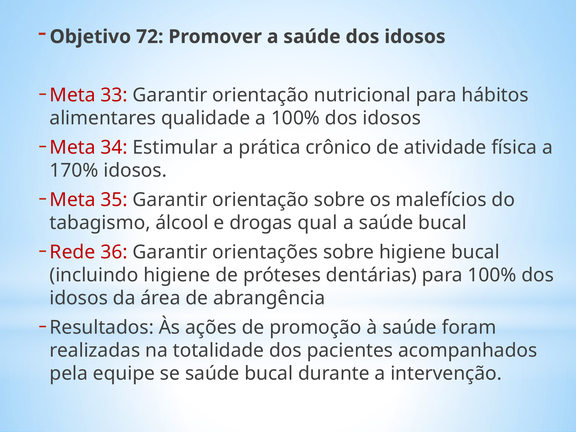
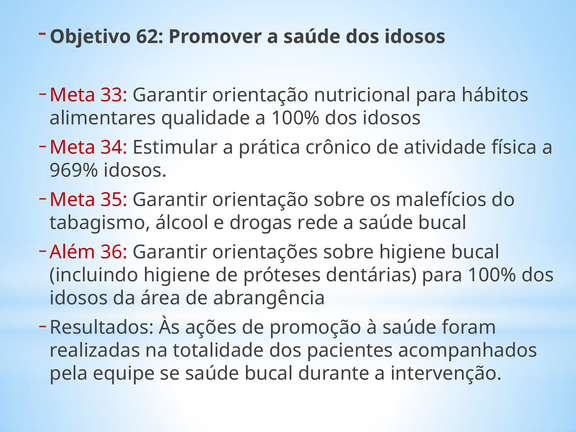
72: 72 -> 62 (150, 37)
170%: 170% -> 969% (74, 171)
qual: qual -> rede (318, 223)
Rede: Rede -> Além (73, 252)
